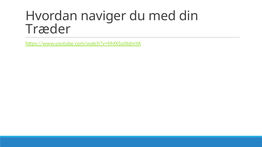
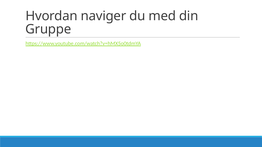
Træder: Træder -> Gruppe (48, 29)
